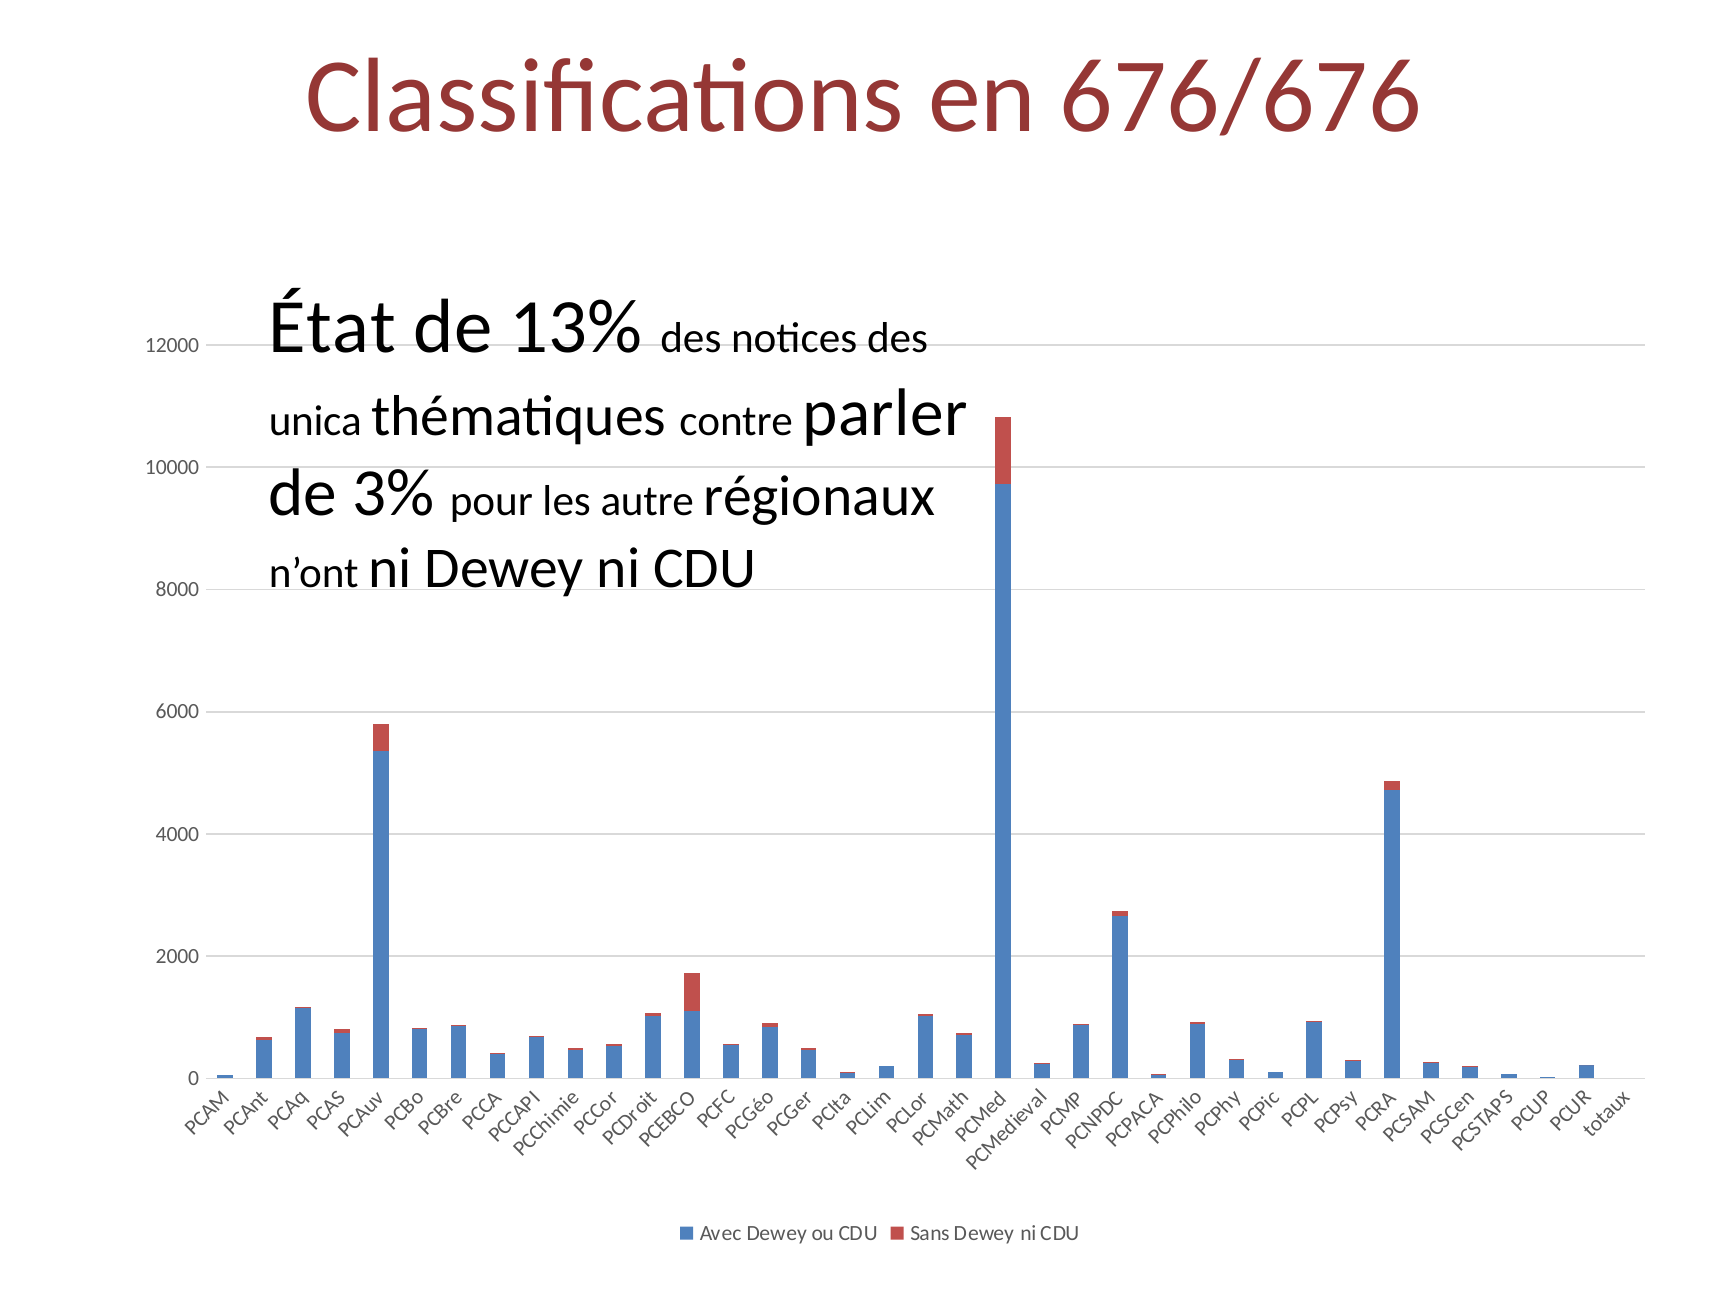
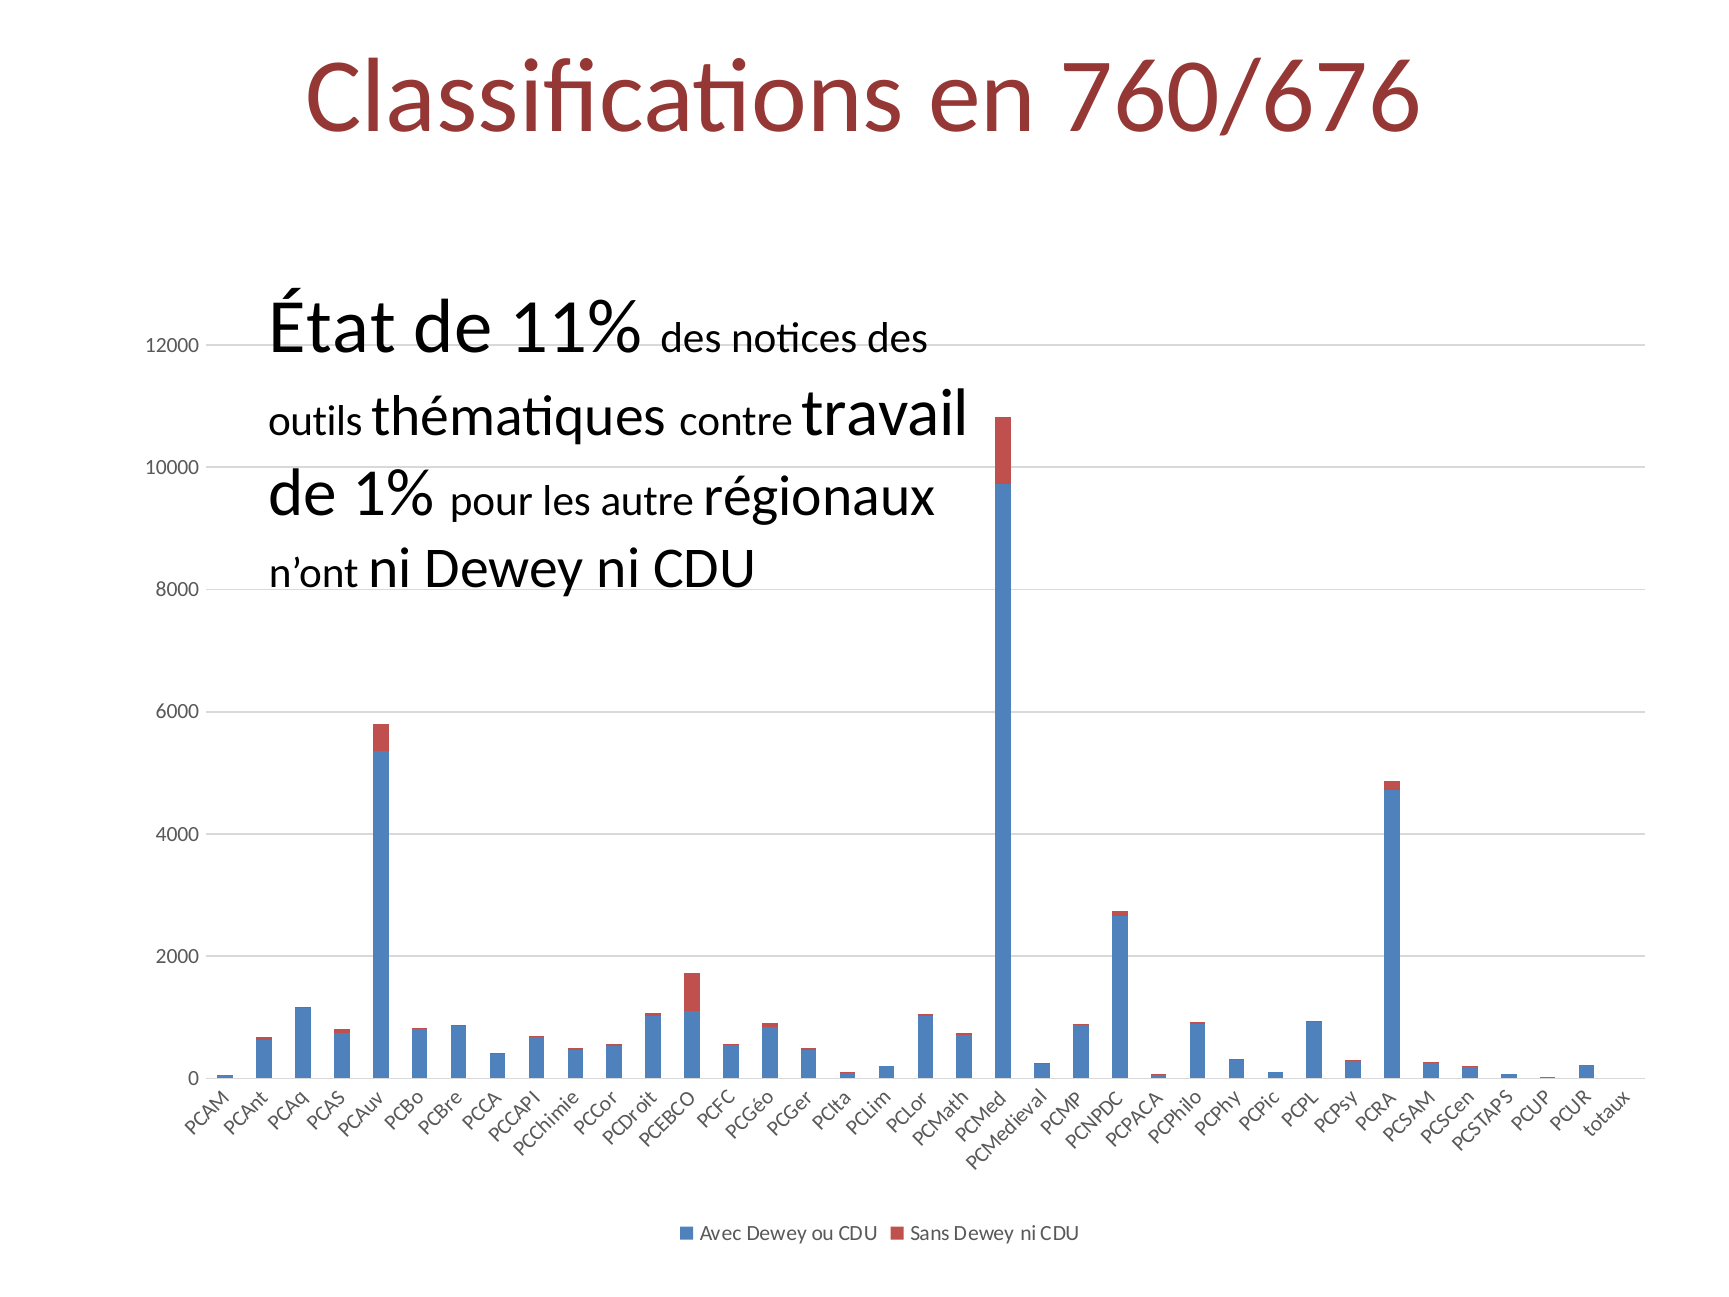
676/676: 676/676 -> 760/676 (1241, 97)
13%: 13% -> 11% (576, 327)
unica: unica -> outils (315, 421)
parler: parler -> travail (886, 413)
3%: 3% -> 1% (394, 494)
